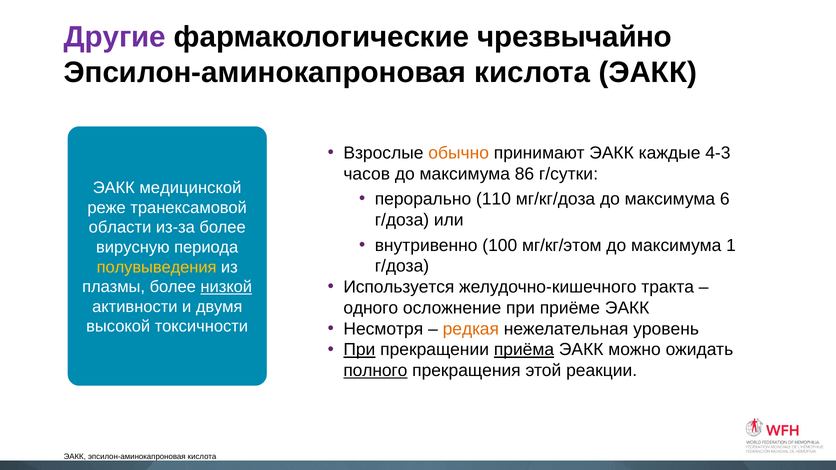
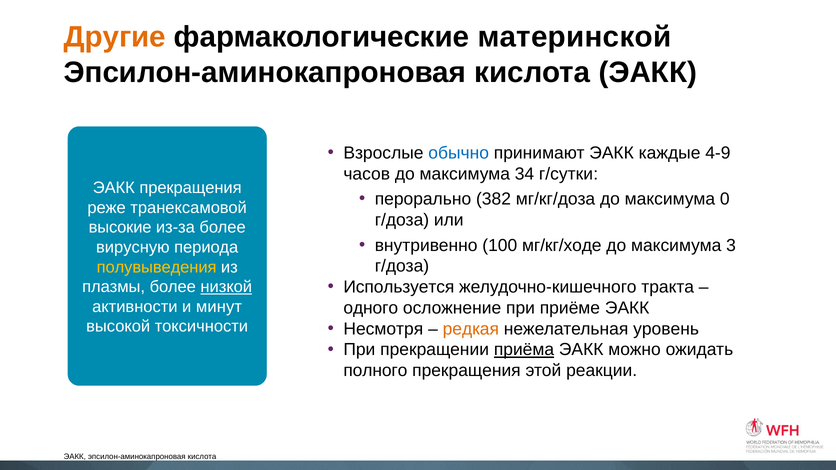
Другие colour: purple -> orange (115, 37)
чрезвычайно: чрезвычайно -> материнской (574, 37)
обычно colour: orange -> blue (459, 153)
4-3: 4-3 -> 4-9 (718, 153)
86: 86 -> 34 (524, 174)
ЭАКК медицинской: медицинской -> прекращения (190, 188)
110: 110 -> 382 (494, 199)
6: 6 -> 0 (725, 199)
области: области -> высокие (120, 228)
мг/кг/этом: мг/кг/этом -> мг/кг/ходе (562, 245)
1: 1 -> 3 (731, 245)
двумя: двумя -> минут (219, 307)
При underline: present -> none (359, 350)
полного underline: present -> none (375, 371)
